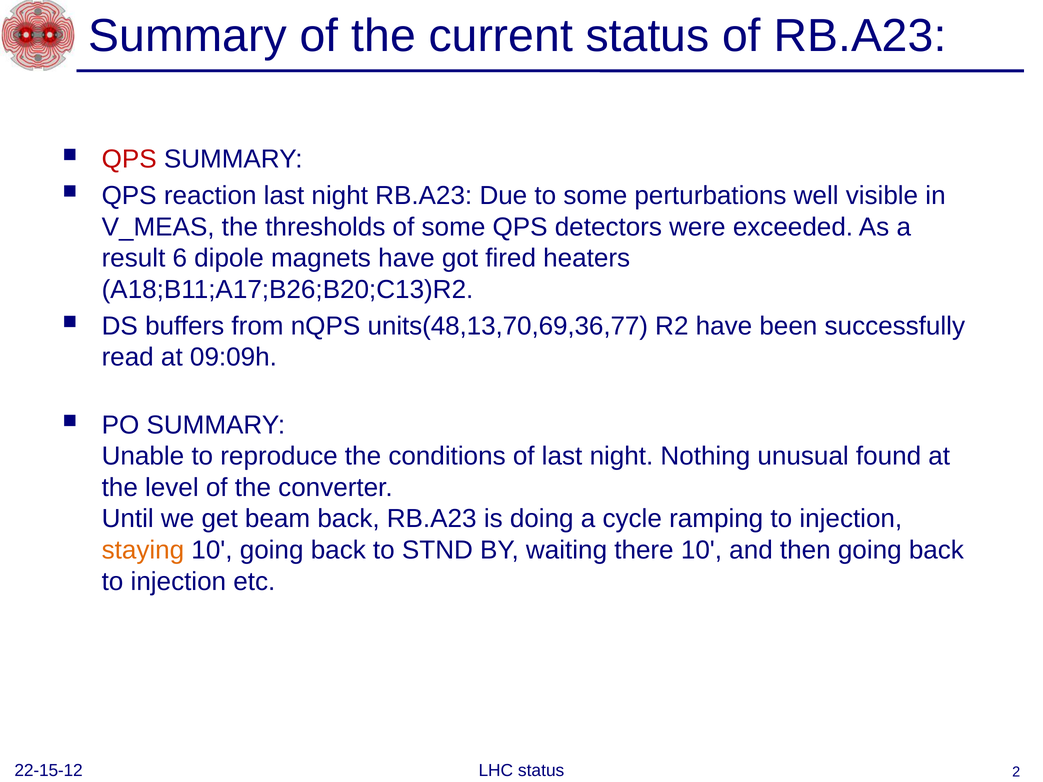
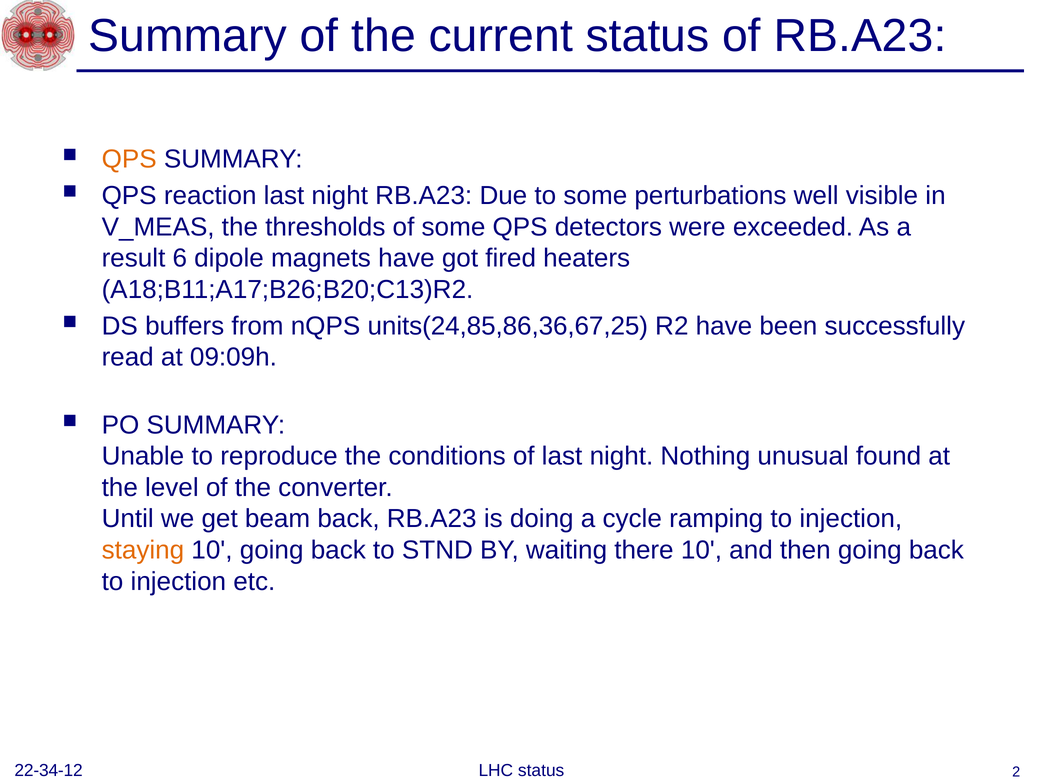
QPS colour: red -> orange (129, 159)
units(48,13,70,69,36,77: units(48,13,70,69,36,77 -> units(24,85,86,36,67,25 (508, 326)
22-15-12: 22-15-12 -> 22-34-12 (49, 771)
